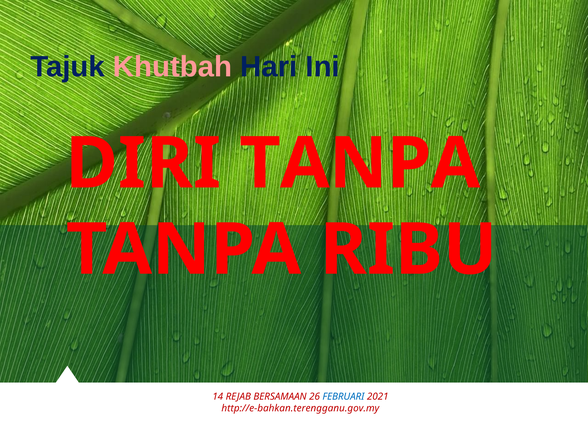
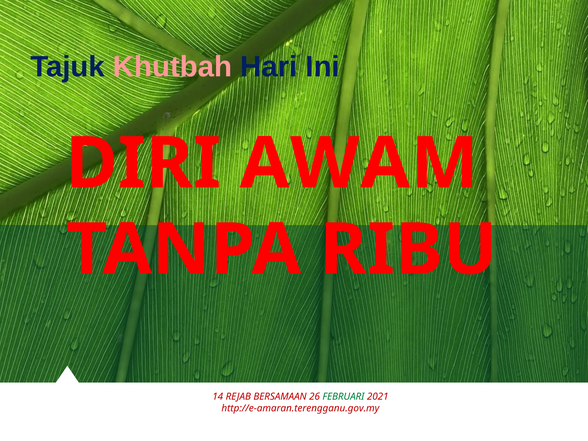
DIRI TANPA: TANPA -> AWAM (359, 164)
FEBRUARI colour: blue -> green (343, 397)
http://e-bahkan.terengganu.gov.my: http://e-bahkan.terengganu.gov.my -> http://e-amaran.terengganu.gov.my (300, 408)
